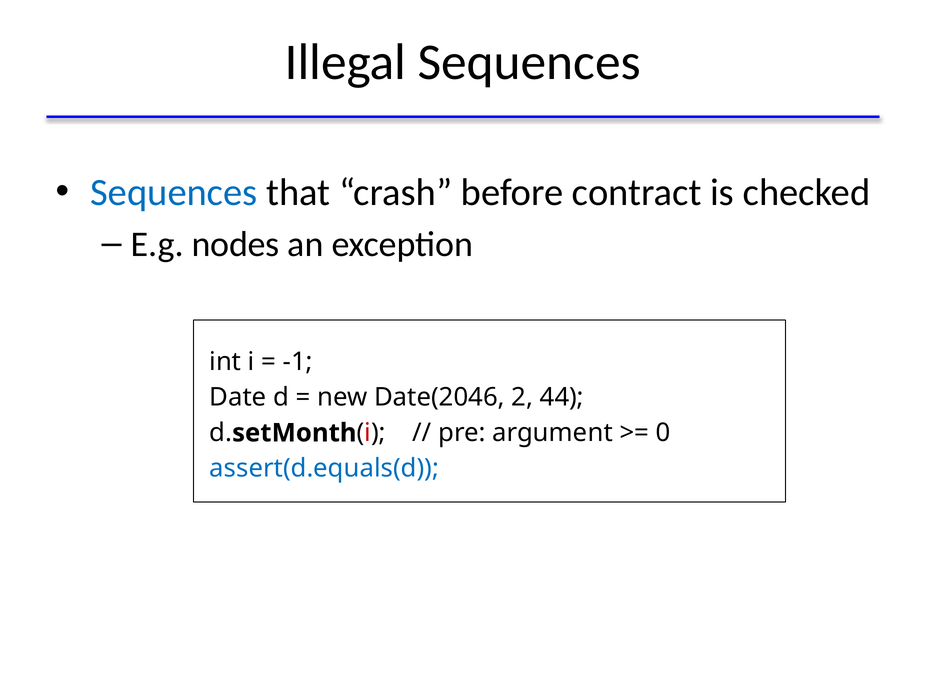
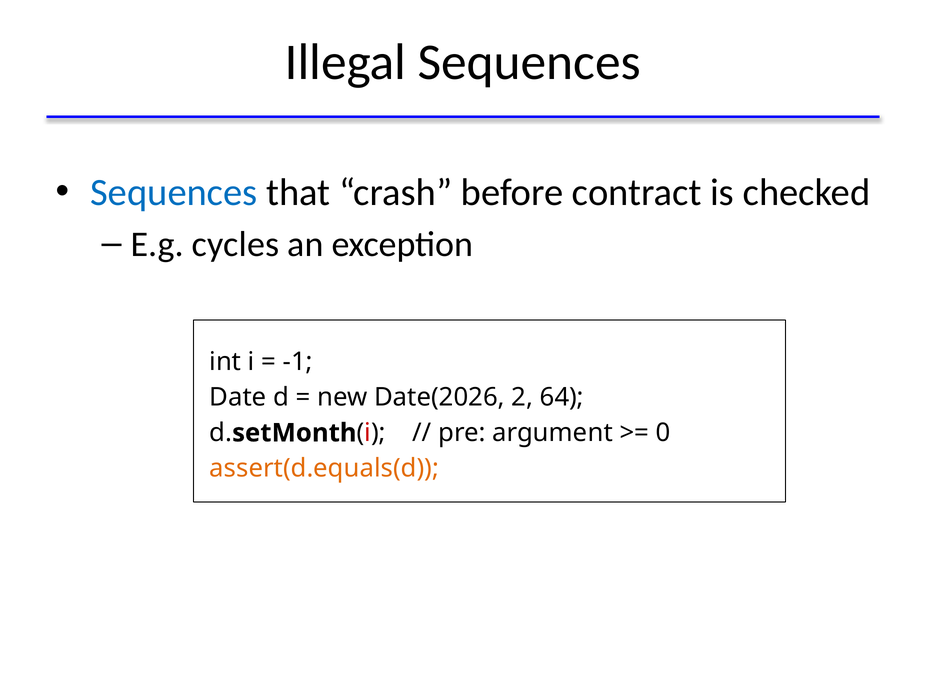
nodes: nodes -> cycles (235, 244)
Date(2046: Date(2046 -> Date(2026 (439, 397)
44: 44 -> 64 (562, 397)
assert(d.equals(d colour: blue -> orange (324, 468)
